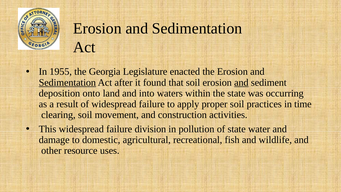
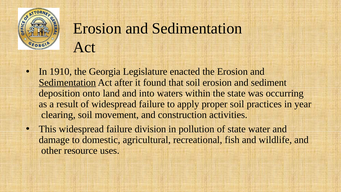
1955: 1955 -> 1910 (61, 72)
and underline: present -> none (241, 82)
time: time -> year (303, 104)
